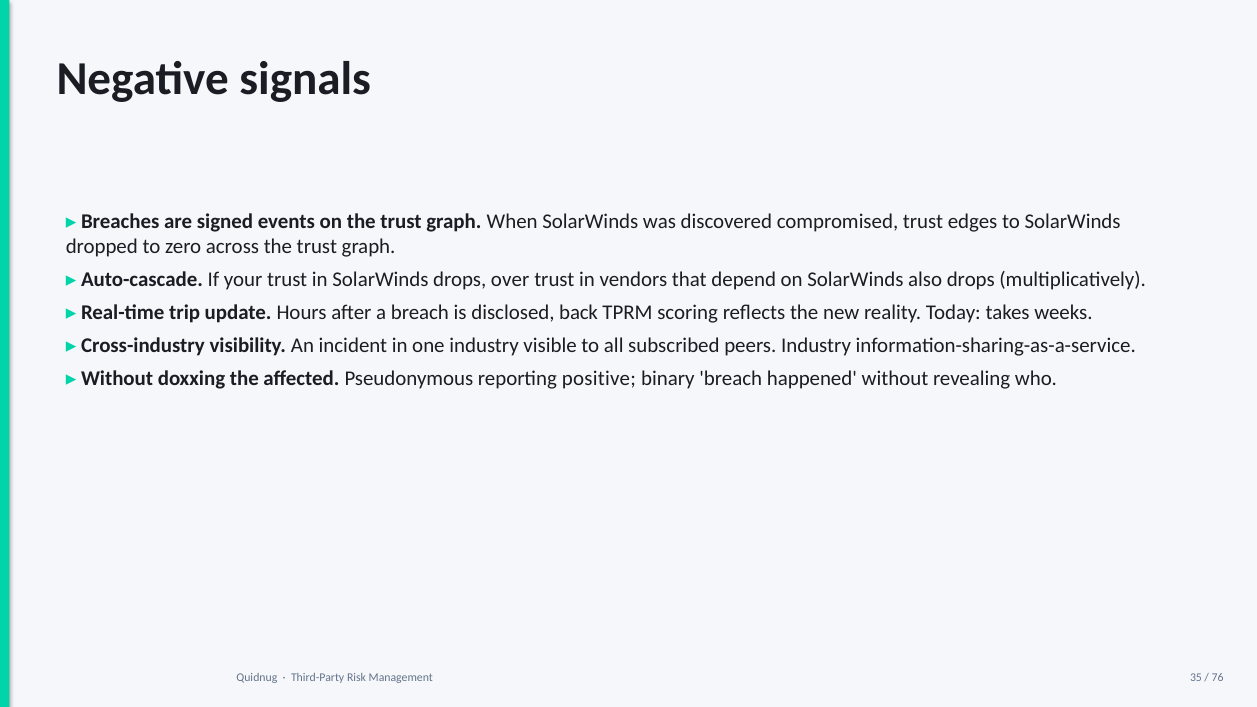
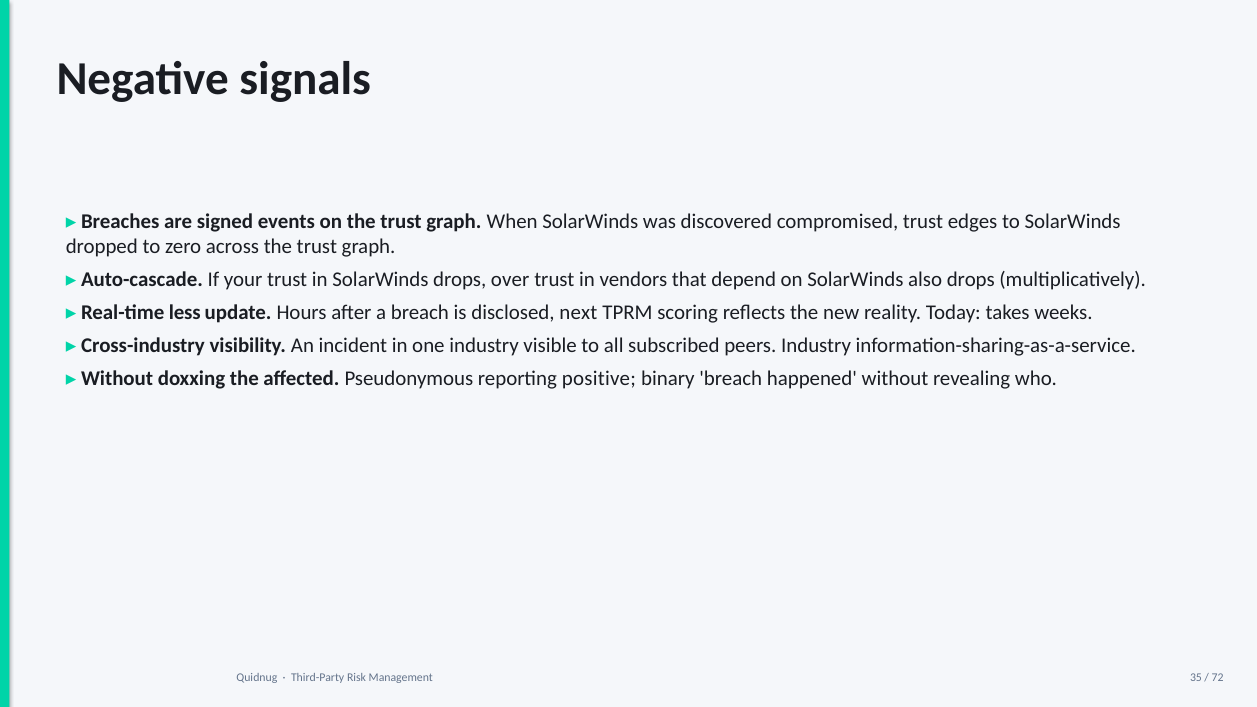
trip: trip -> less (185, 313)
back: back -> next (578, 313)
76: 76 -> 72 (1218, 677)
